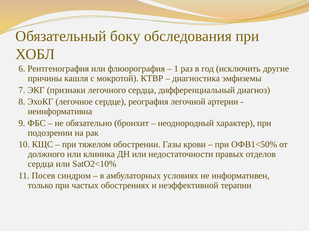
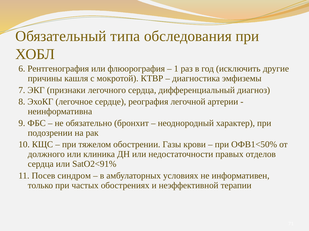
боку: боку -> типа (125, 36)
SatO2<10%: SatO2<10% -> SatO2<91% (94, 164)
